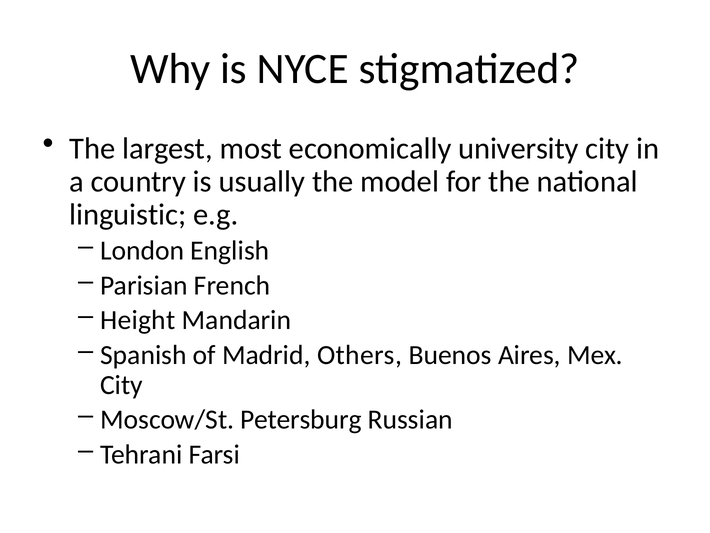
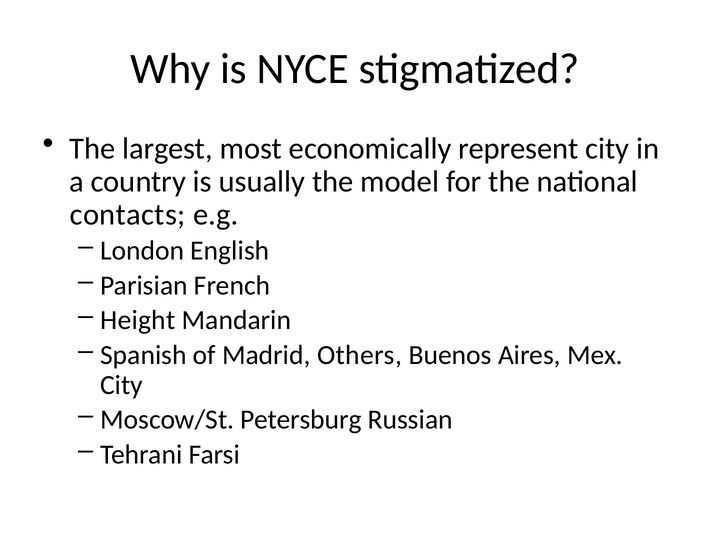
university: university -> represent (518, 148)
linguistic: linguistic -> contacts (128, 214)
